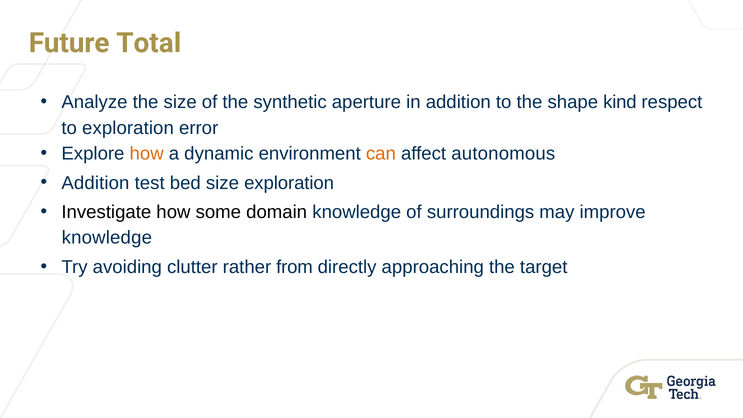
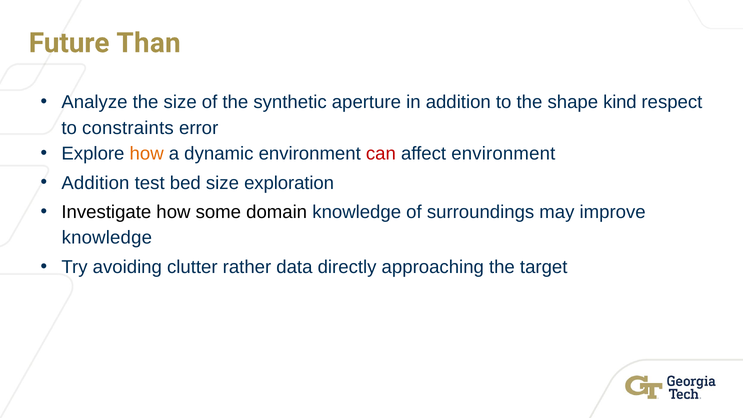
Total: Total -> Than (149, 43)
to exploration: exploration -> constraints (128, 128)
can colour: orange -> red (381, 154)
affect autonomous: autonomous -> environment (503, 154)
from: from -> data (294, 267)
